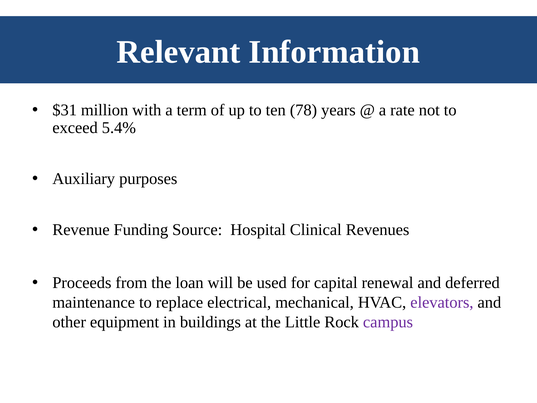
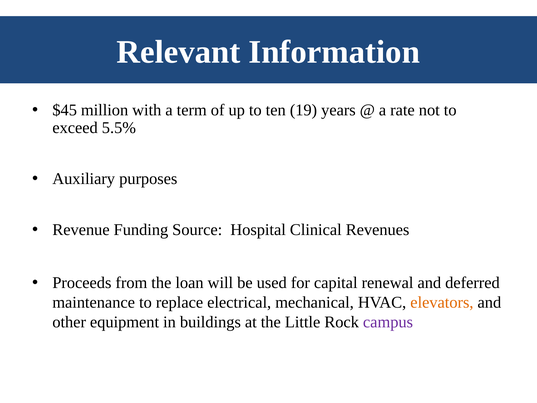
$31: $31 -> $45 (65, 110)
78: 78 -> 19 (303, 110)
5.4%: 5.4% -> 5.5% (119, 128)
elevators colour: purple -> orange (442, 302)
